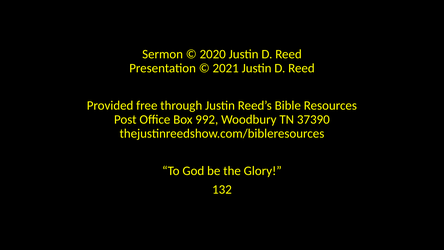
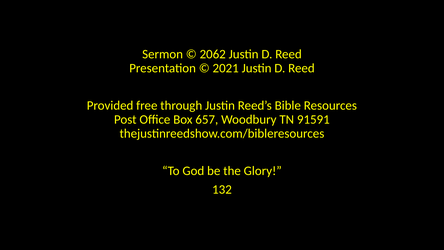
2020: 2020 -> 2062 (213, 54)
992: 992 -> 657 (207, 119)
37390: 37390 -> 91591 (313, 119)
